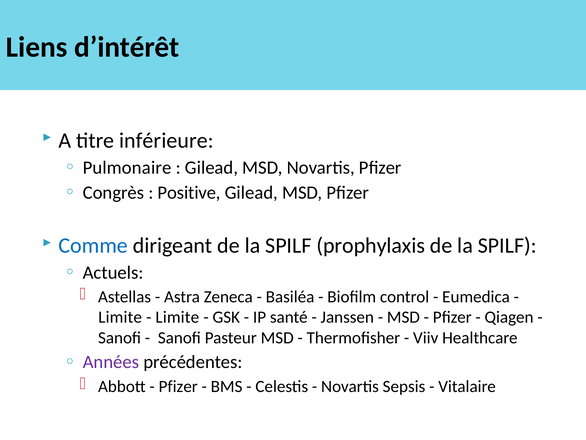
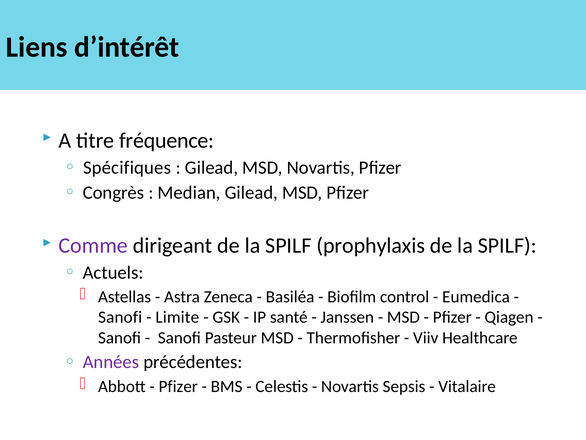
inférieure: inférieure -> fréquence (167, 140)
Pulmonaire: Pulmonaire -> Spécifiques (127, 167)
Positive: Positive -> Median (189, 192)
Comme colour: blue -> purple (93, 245)
Limite: Limite -> Sanofi (120, 317)
